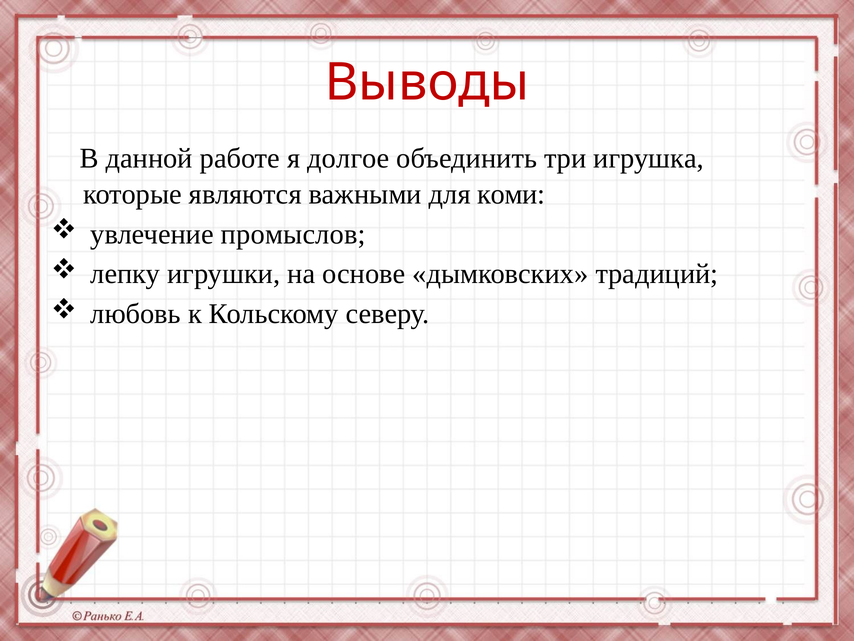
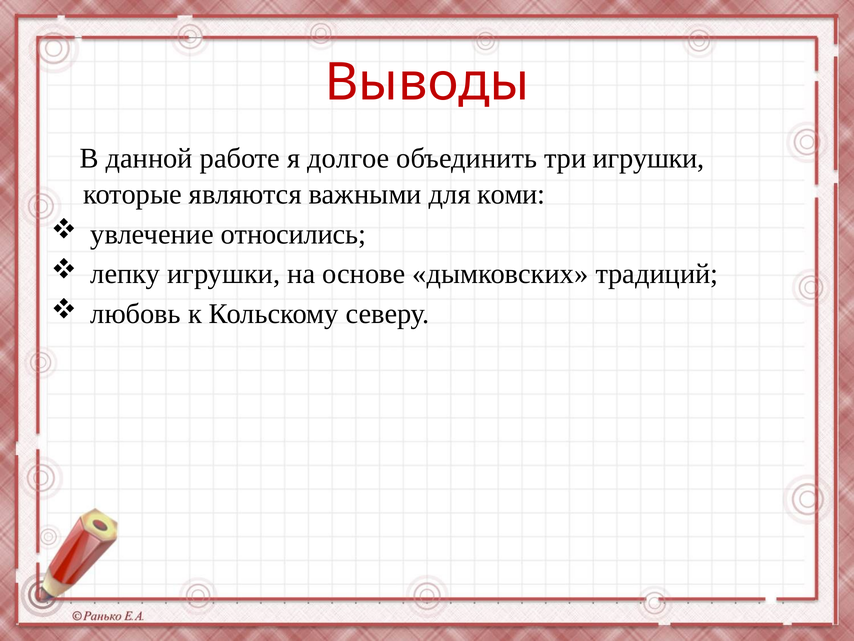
три игрушка: игрушка -> игрушки (649, 158)
промыслов: промыслов -> относились (293, 234)
